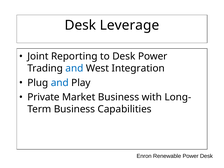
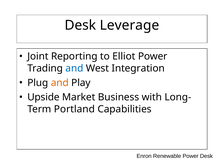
to Desk: Desk -> Elliot (124, 56)
and colour: blue -> orange (60, 83)
Private: Private -> Upside (43, 97)
Business: Business -> Portland (74, 109)
